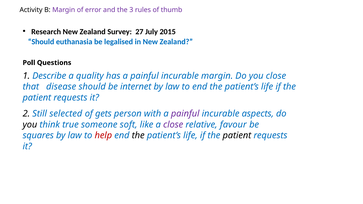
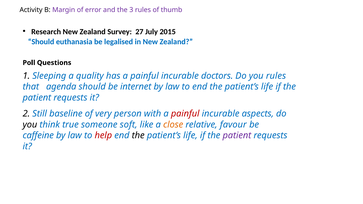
Describe: Describe -> Sleeping (49, 76)
incurable margin: margin -> doctors (217, 76)
you close: close -> rules (276, 76)
disease: disease -> agenda (61, 87)
selected: selected -> baseline (66, 114)
gets: gets -> very (103, 114)
painful colour: purple -> red (185, 114)
close colour: purple -> orange (173, 125)
squares: squares -> caffeine (38, 136)
patient colour: black -> purple (237, 136)
